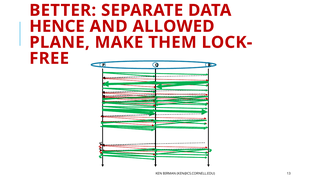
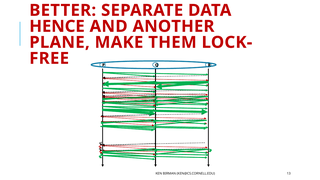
ALLOWED: ALLOWED -> ANOTHER (173, 26)
